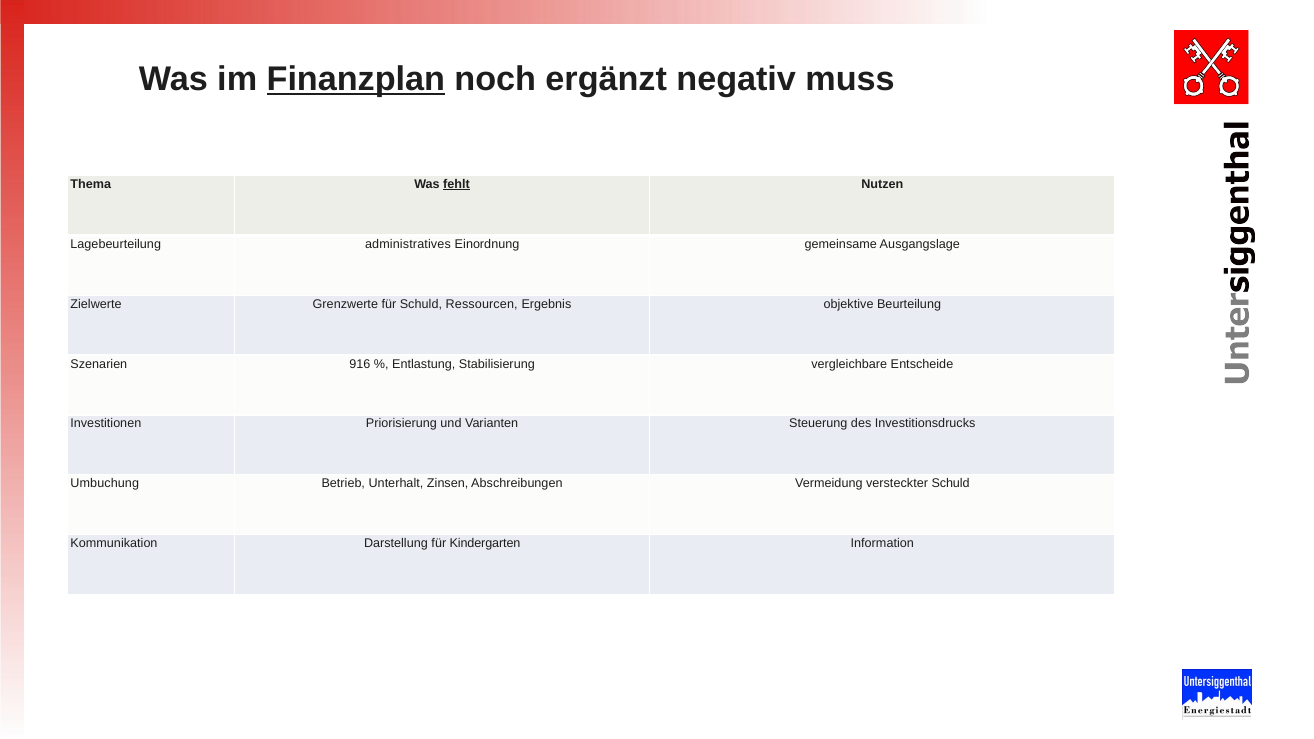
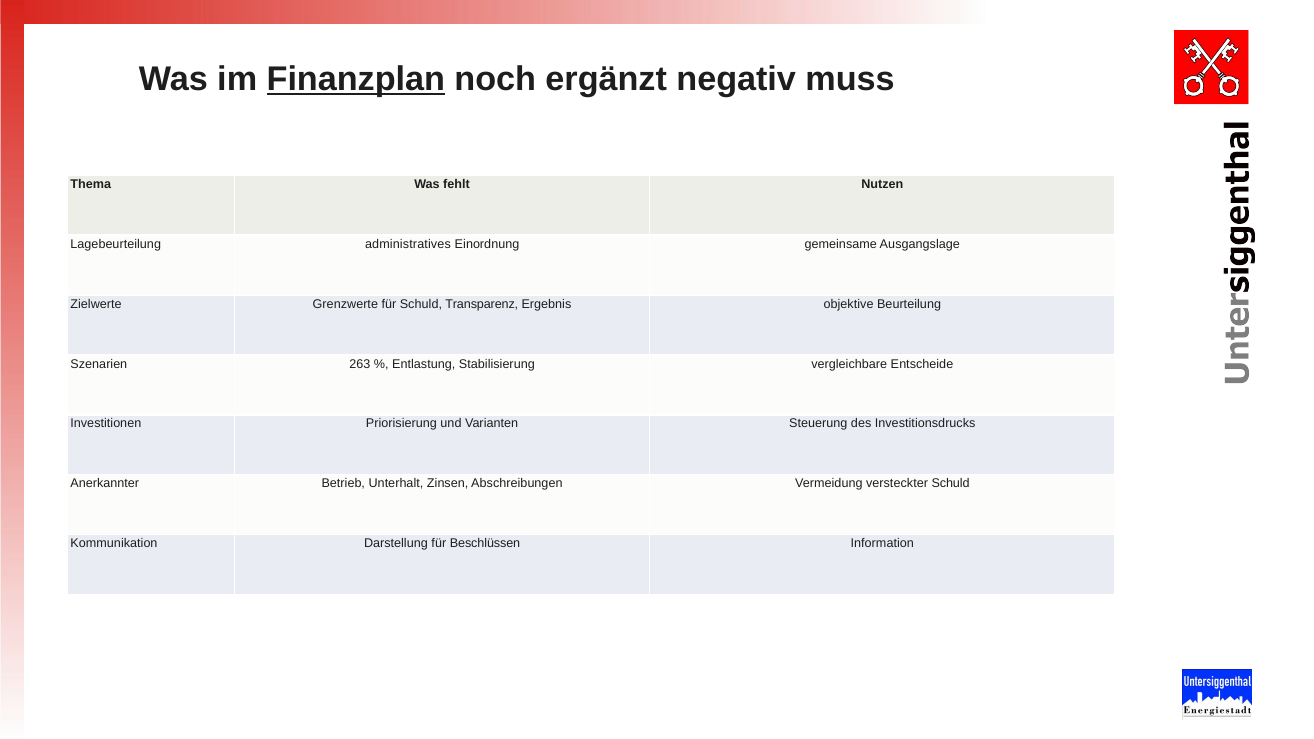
fehlt underline: present -> none (457, 184)
Ressourcen: Ressourcen -> Transparenz (482, 304)
916: 916 -> 263 (360, 364)
Umbuchung: Umbuchung -> Anerkannter (105, 484)
Kindergarten: Kindergarten -> Beschlüssen (485, 544)
